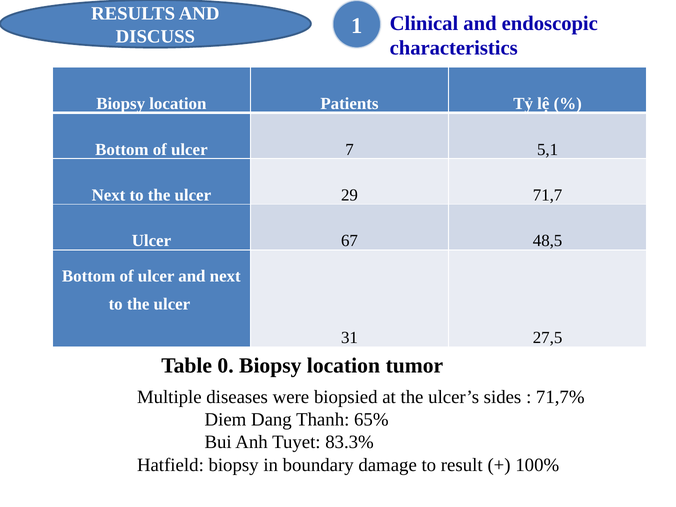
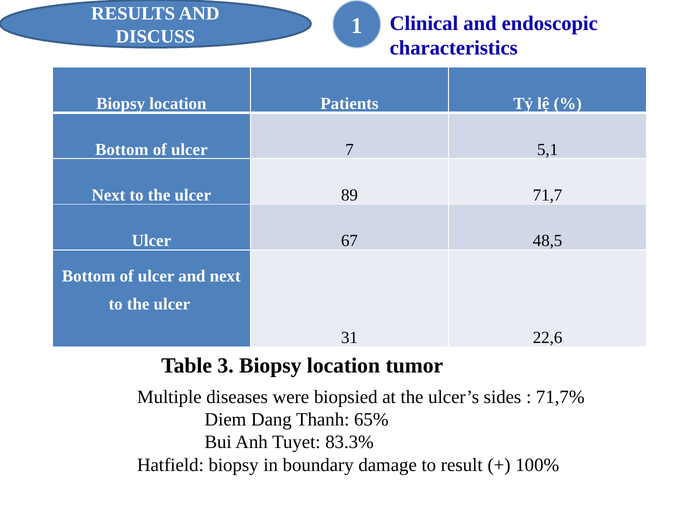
29: 29 -> 89 (349, 195)
27,5: 27,5 -> 22,6 (548, 338)
0: 0 -> 3 (226, 366)
